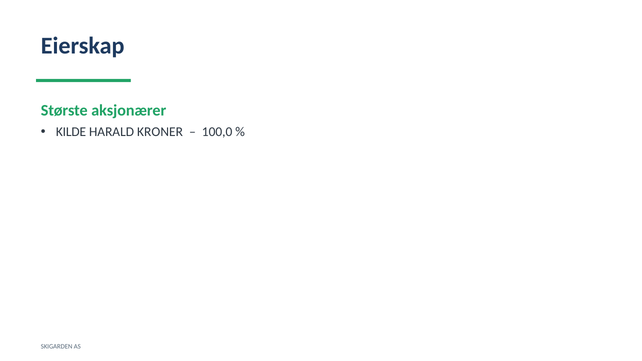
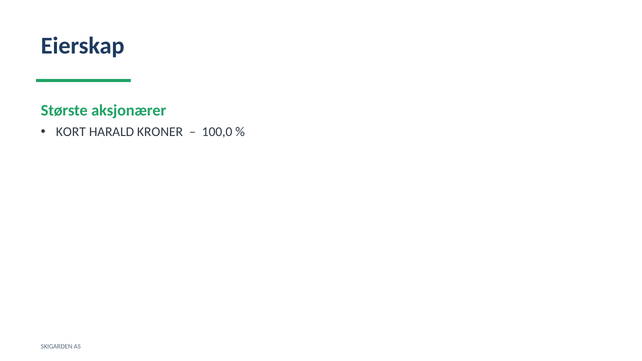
KILDE: KILDE -> KORT (71, 132)
